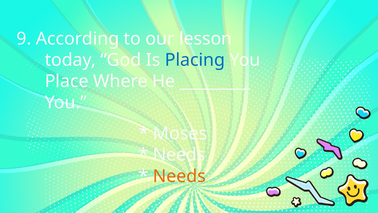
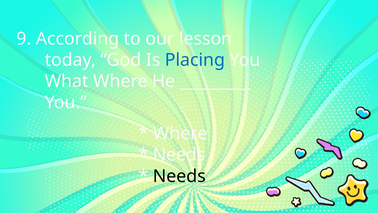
Place: Place -> What (67, 81)
Moses: Moses -> Where (180, 133)
Needs colour: orange -> black (179, 176)
